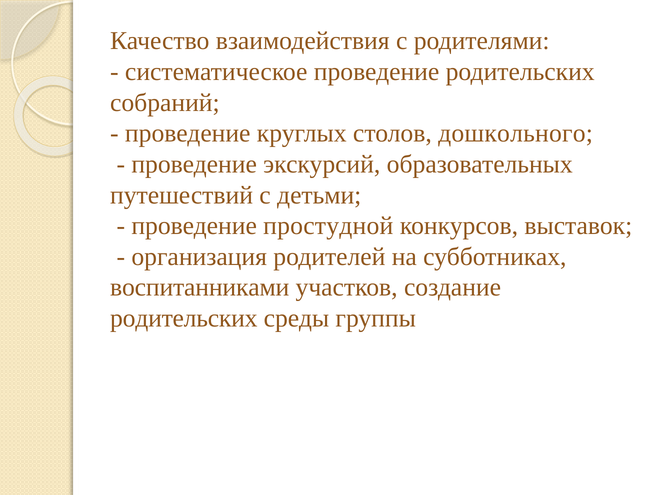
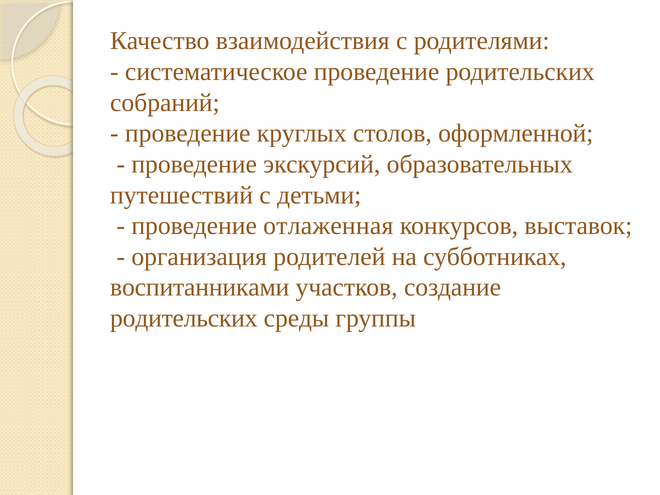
дошкольного: дошкольного -> оформленной (516, 133)
простудной: простудной -> отлаженная (328, 226)
